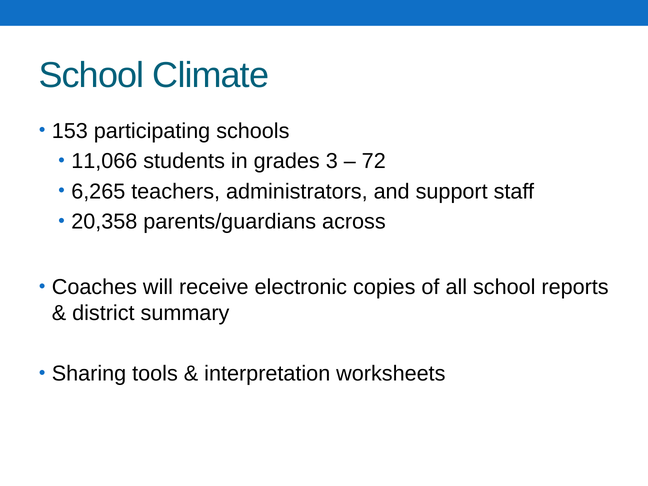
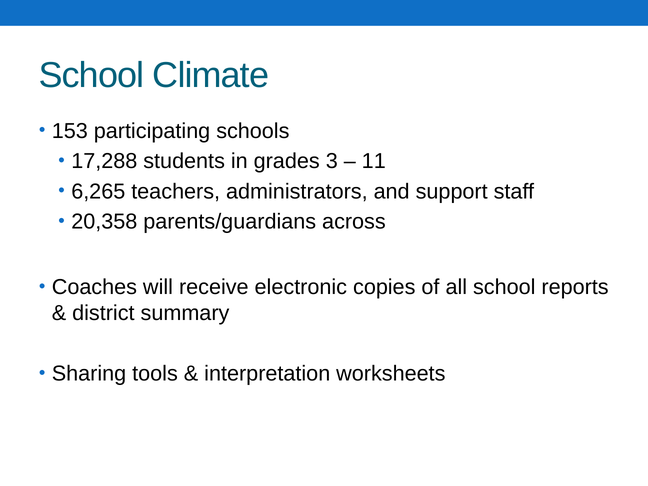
11,066: 11,066 -> 17,288 (104, 161)
72: 72 -> 11 (374, 161)
